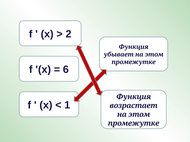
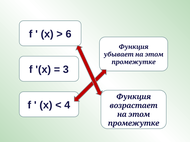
2: 2 -> 6 (69, 34)
6: 6 -> 3 (66, 70)
1: 1 -> 4 (67, 105)
